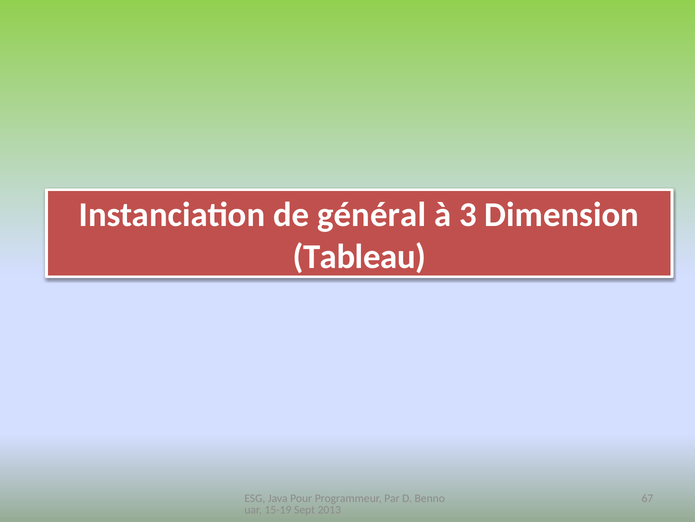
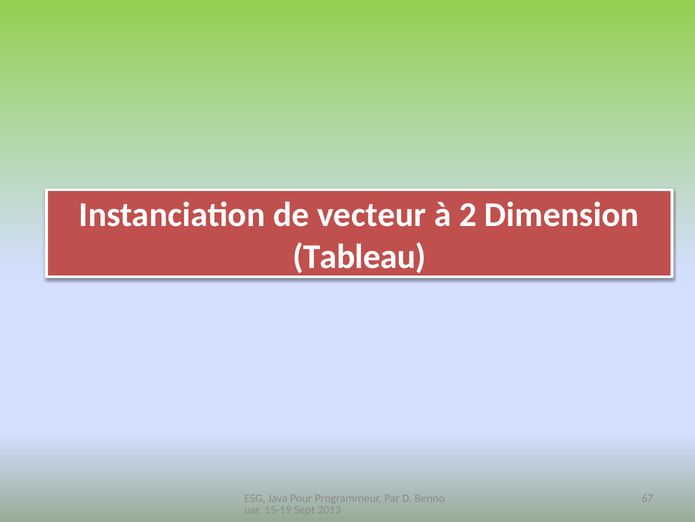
général: général -> vecteur (372, 214)
3: 3 -> 2 (468, 214)
